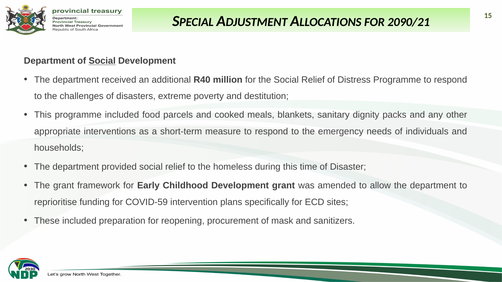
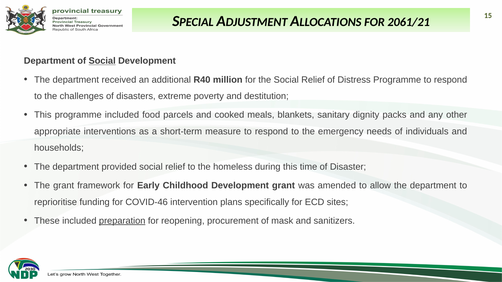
2090/21: 2090/21 -> 2061/21 (409, 22)
COVID-59: COVID-59 -> COVID-46 (147, 202)
preparation underline: none -> present (122, 221)
